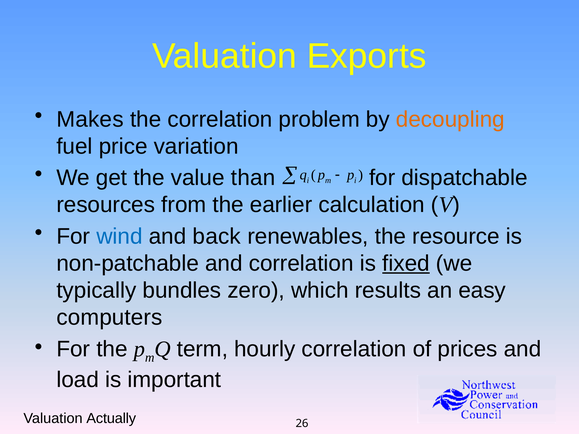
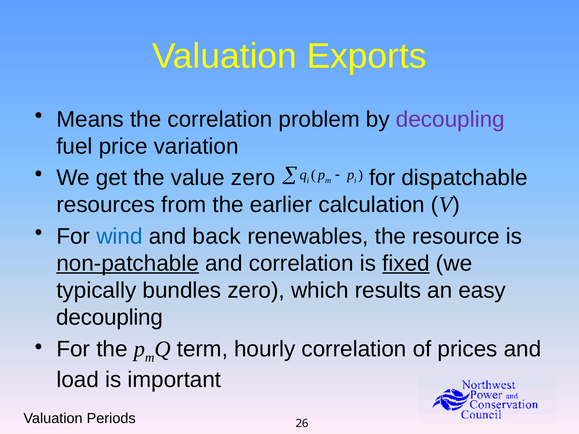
Makes: Makes -> Means (90, 119)
decoupling colour: orange -> purple (450, 119)
value than: than -> zero (253, 178)
non-patchable underline: none -> present (128, 264)
computers: computers -> decoupling (110, 318)
Actually: Actually -> Periods (111, 418)
